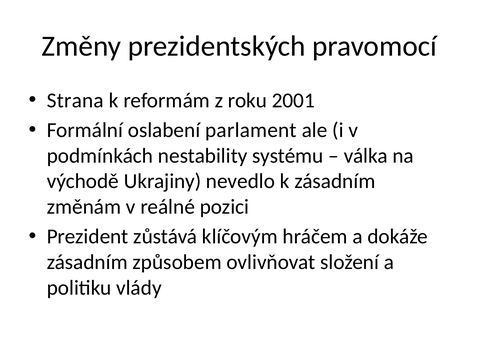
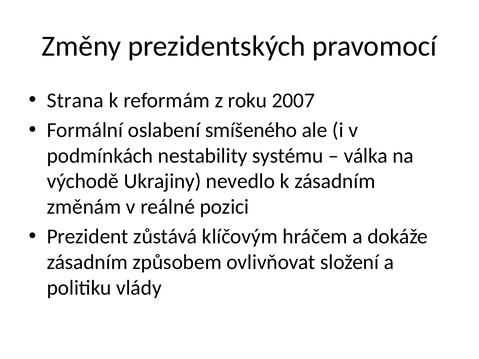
2001: 2001 -> 2007 (293, 100)
parlament: parlament -> smíšeného (251, 130)
